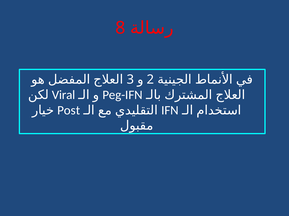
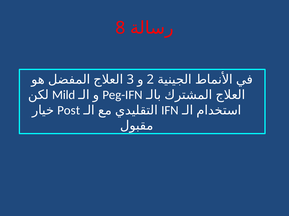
Viral: Viral -> Mild (64, 95)
